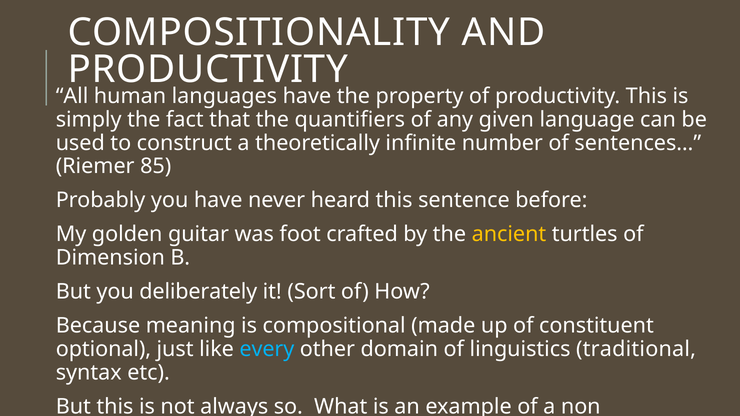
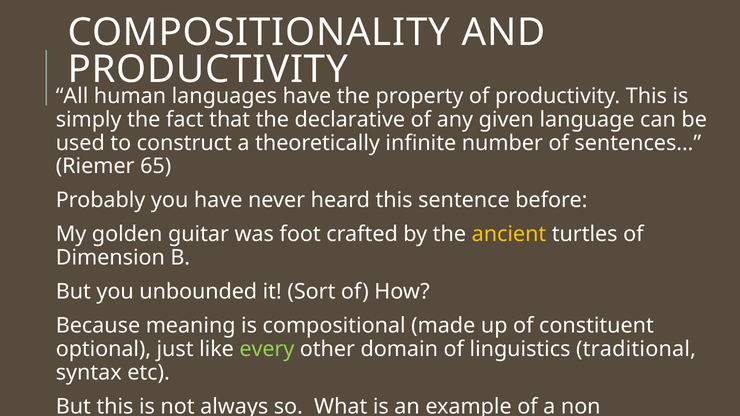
quantifiers: quantifiers -> declarative (350, 120)
85: 85 -> 65 (156, 166)
deliberately: deliberately -> unbounded (198, 292)
every colour: light blue -> light green (267, 349)
